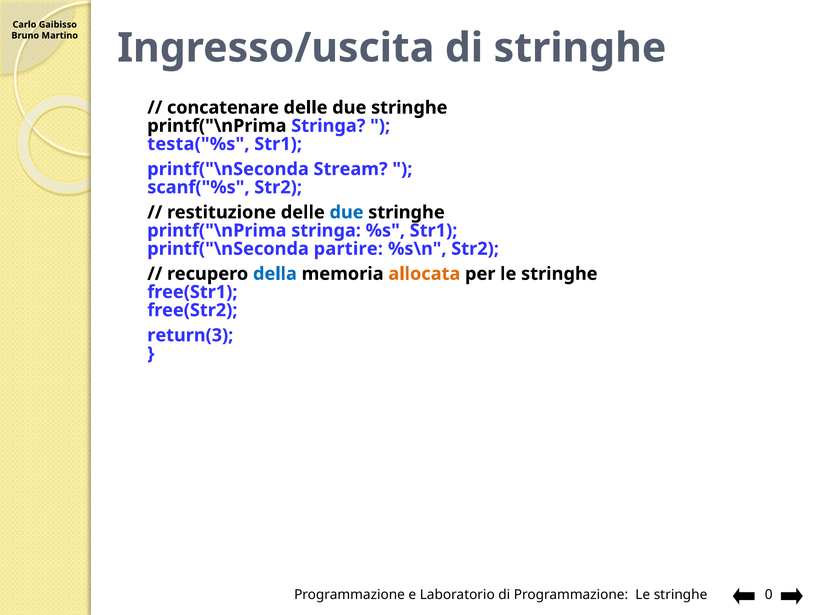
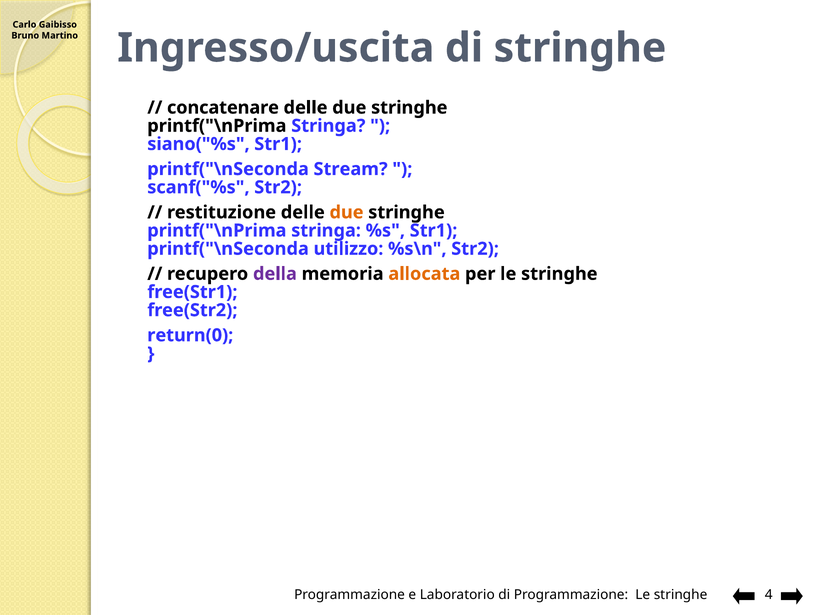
testa("%s: testa("%s -> siano("%s (198, 144)
due colour: blue -> orange (347, 212)
partire: partire -> utilizzo (348, 249)
della colour: blue -> purple (275, 274)
return(3: return(3 -> return(0 (190, 335)
0: 0 -> 4 (769, 595)
